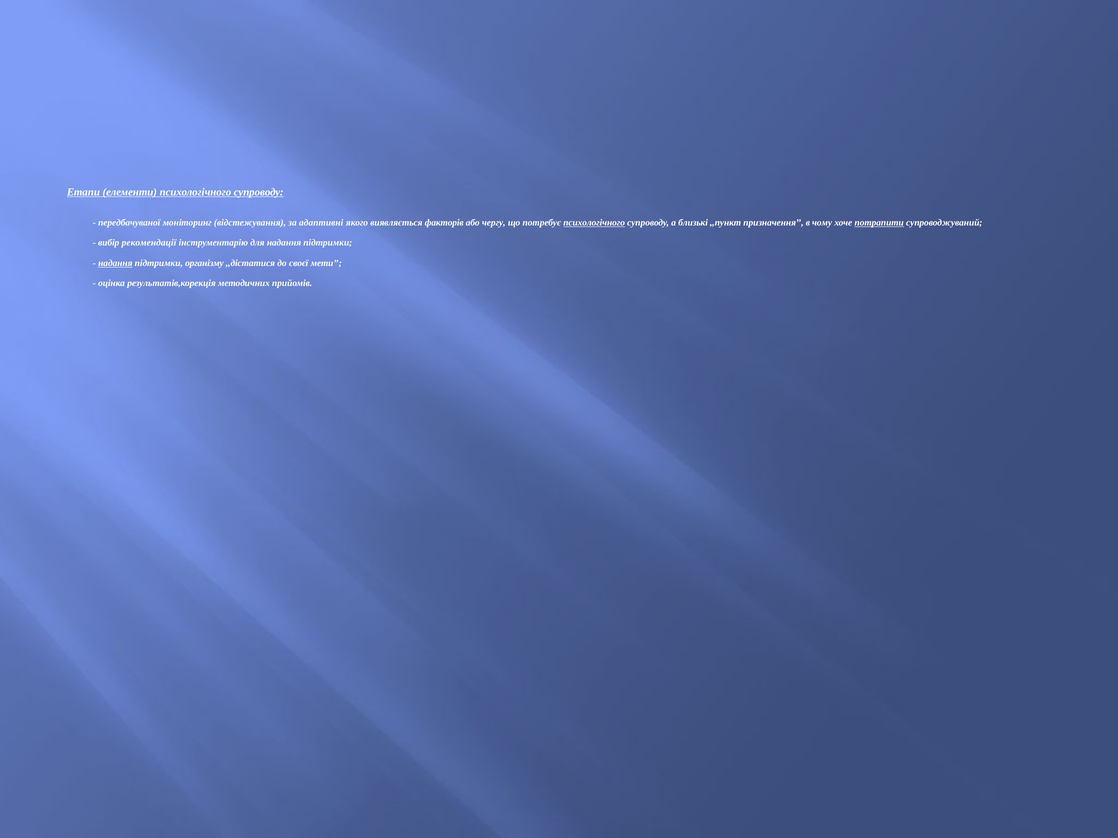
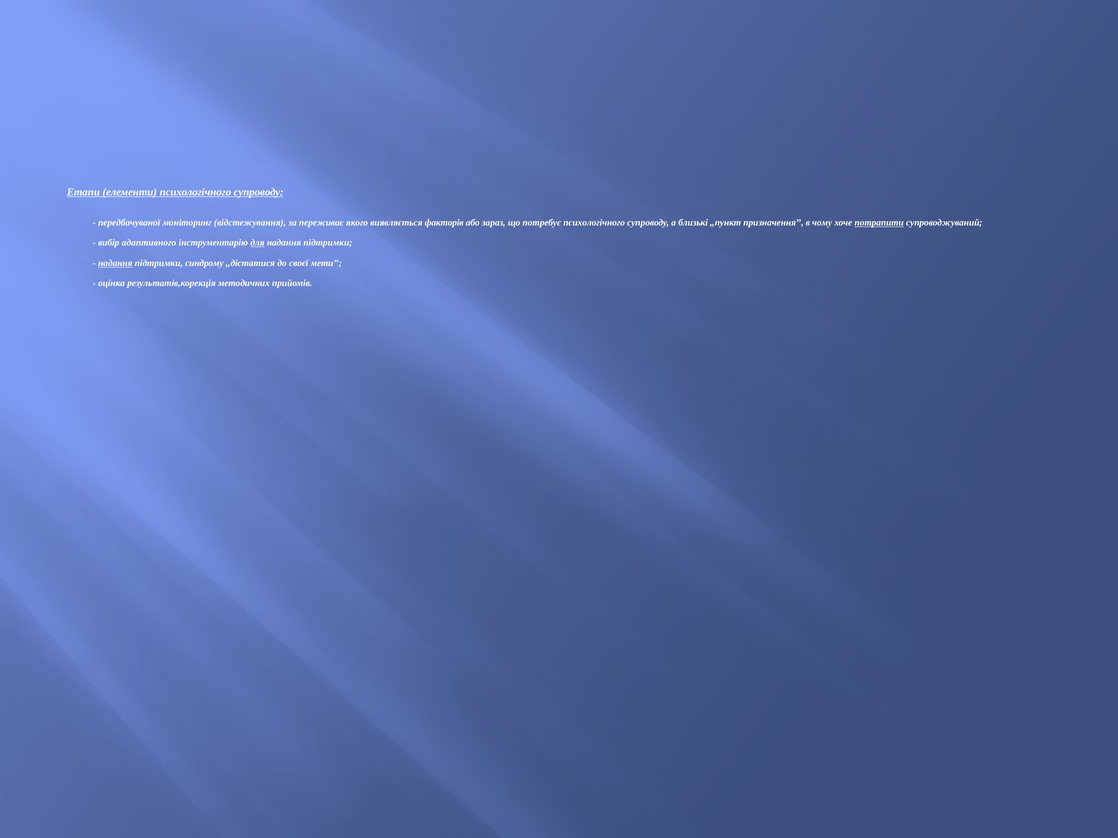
адаптивні: адаптивні -> переживає (321, 223)
чергу: чергу -> зараз (494, 223)
психологічного underline: present -> none (594, 223)
рекомендації: рекомендації -> адаптивного (149, 243)
для underline: none -> present (257, 243)
організму: організму -> синдрому (204, 263)
